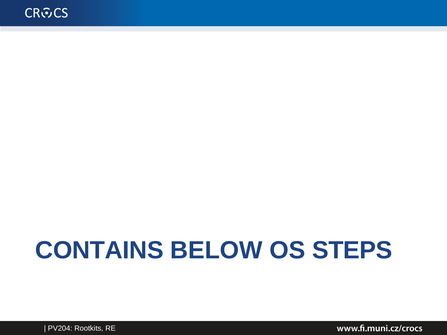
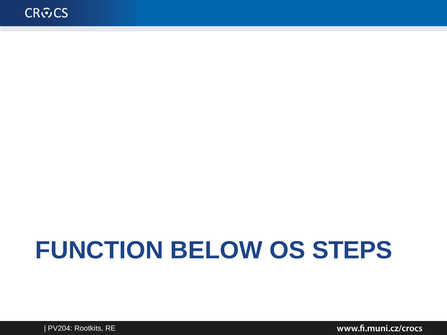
CONTAINS: CONTAINS -> FUNCTION (99, 250)
